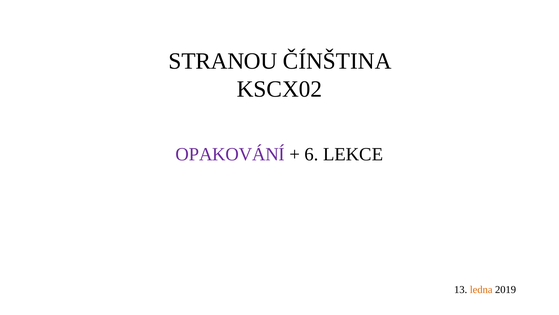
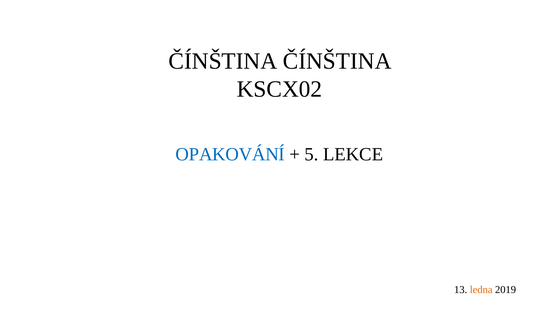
STRANOU: STRANOU -> ČÍNŠTINA (223, 61)
OPAKOVÁNÍ colour: purple -> blue (230, 154)
6: 6 -> 5 (311, 154)
